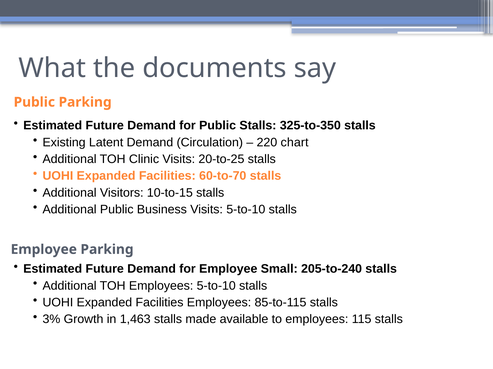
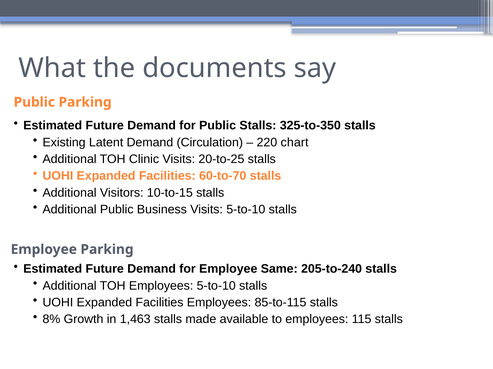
Small: Small -> Same (279, 269)
3%: 3% -> 8% (51, 320)
